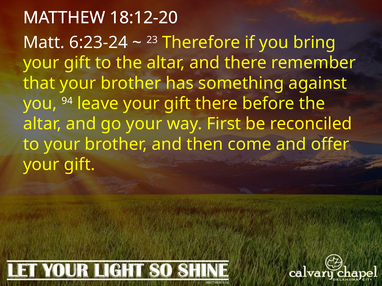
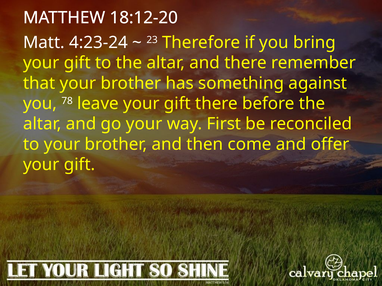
6:23-24: 6:23-24 -> 4:23-24 (98, 43)
94: 94 -> 78 (67, 101)
